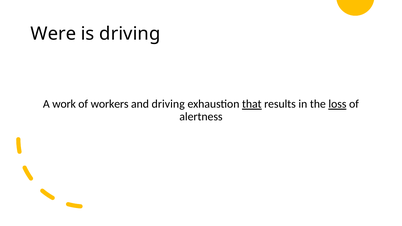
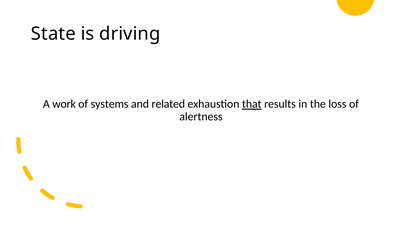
Were: Were -> State (53, 34)
workers: workers -> systems (110, 104)
and driving: driving -> related (168, 104)
loss underline: present -> none (337, 104)
